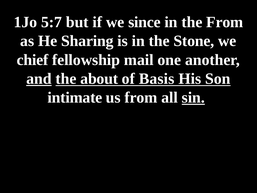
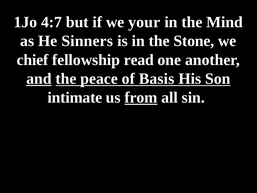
5:7: 5:7 -> 4:7 (52, 22)
since: since -> your (144, 22)
the From: From -> Mind (225, 22)
Sharing: Sharing -> Sinners (87, 41)
mail: mail -> read (139, 60)
about: about -> peace (99, 79)
from underline: none -> present (141, 97)
sin underline: present -> none (193, 97)
